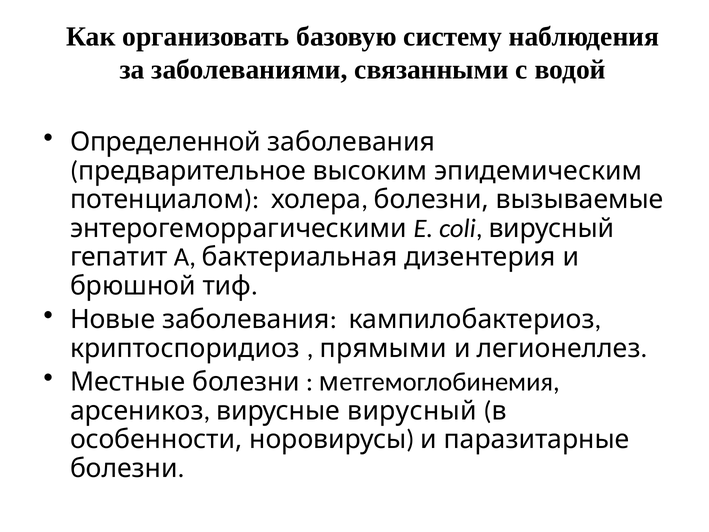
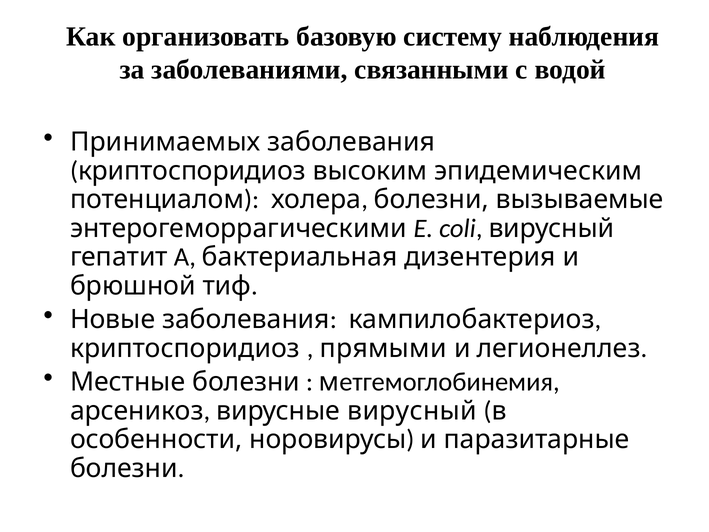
Определенной: Определенной -> Принимаемых (165, 142)
предварительное: предварительное -> криптоспоридиоз (192, 171)
